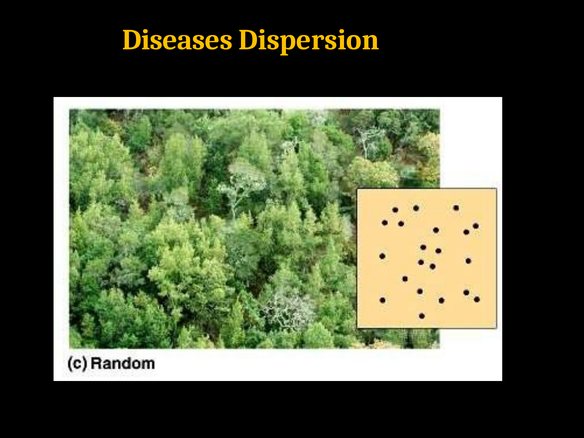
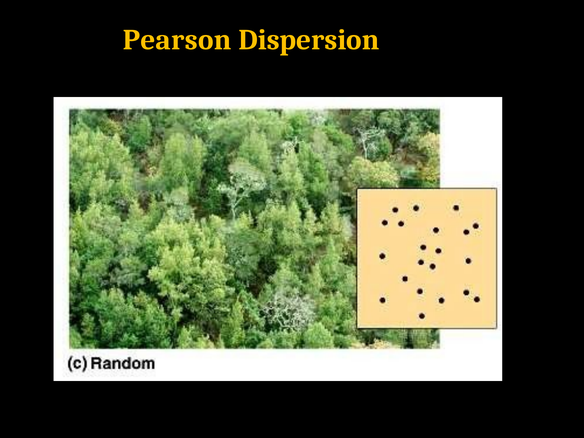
Diseases: Diseases -> Pearson (177, 40)
